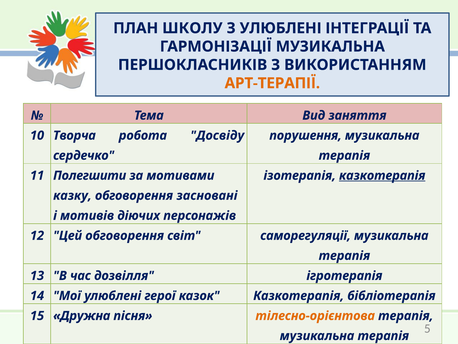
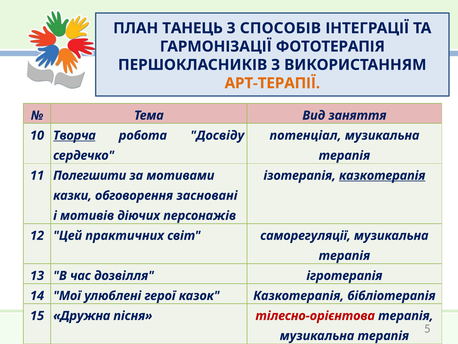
ШКОЛУ: ШКОЛУ -> ТАНЕЦЬ (193, 28)
З УЛЮБЛЕНІ: УЛЮБЛЕНІ -> СПОСОБІВ (280, 28)
ГАРМОНІЗАЦІЇ МУЗИКАЛЬНА: МУЗИКАЛЬНА -> ФОТОТЕРАПІЯ (330, 46)
Творча underline: none -> present (74, 135)
порушення: порушення -> потенціал (305, 135)
казку: казку -> казки (72, 195)
Цей обговорення: обговорення -> практичних (125, 235)
тілесно-орієнтова colour: orange -> red (315, 315)
